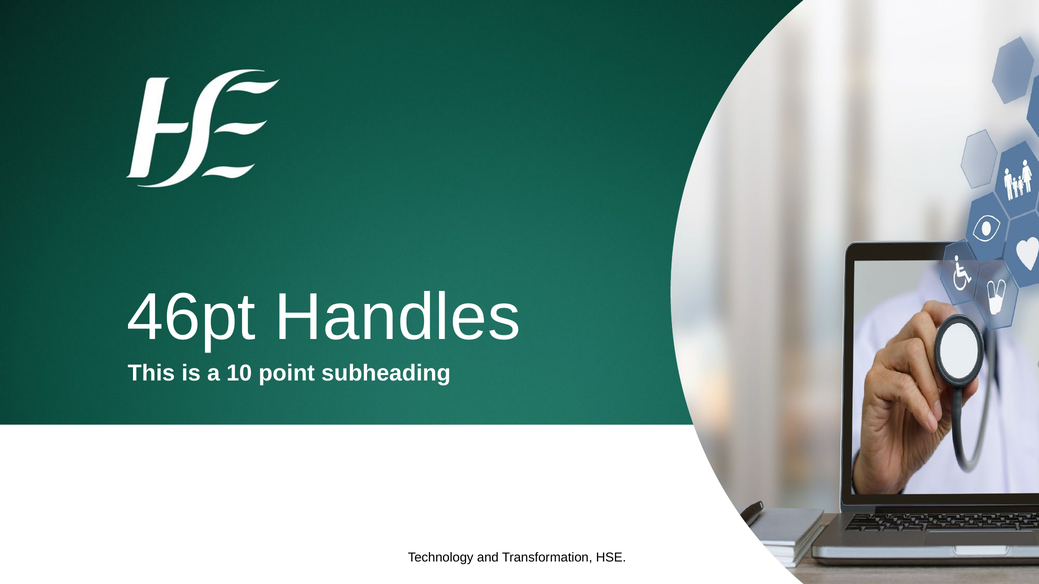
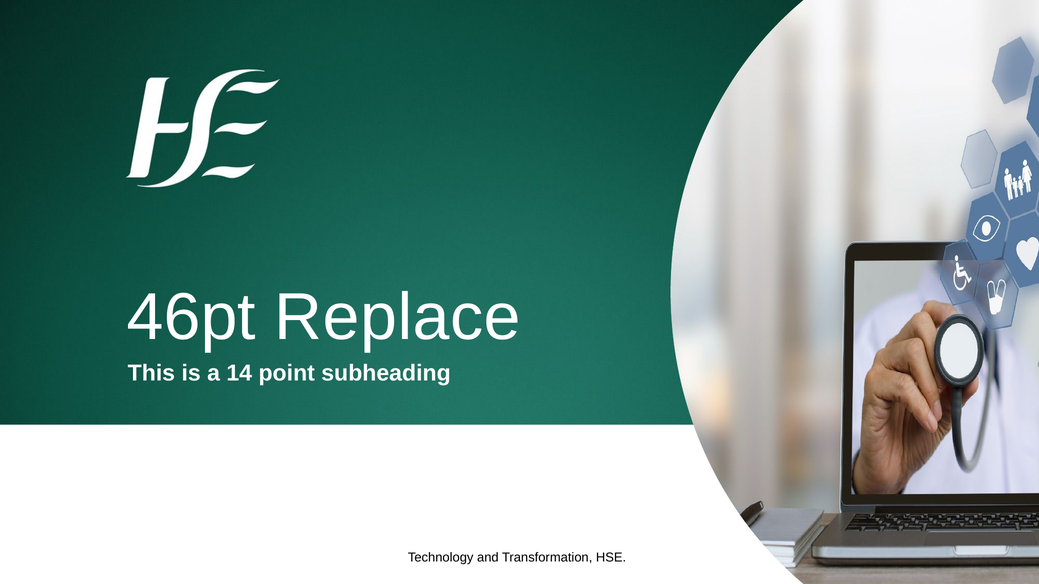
46pt Handles: Handles -> Replace (398, 318)
10: 10 -> 14 (239, 374)
